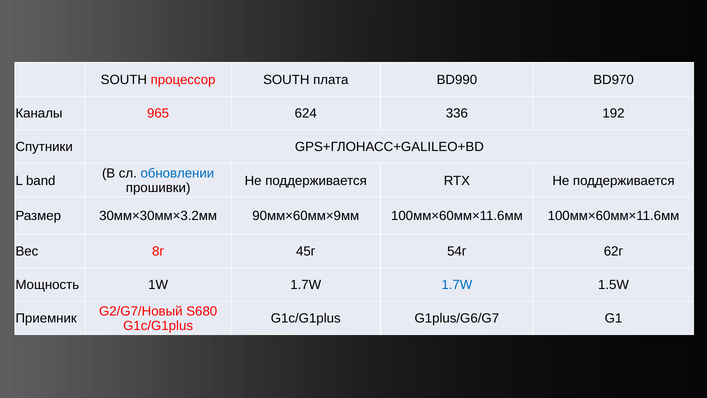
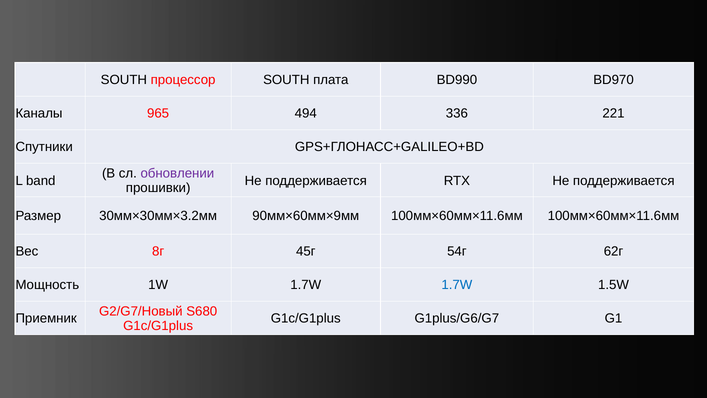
624: 624 -> 494 (306, 113)
192: 192 -> 221 (614, 113)
обновлении colour: blue -> purple (177, 173)
